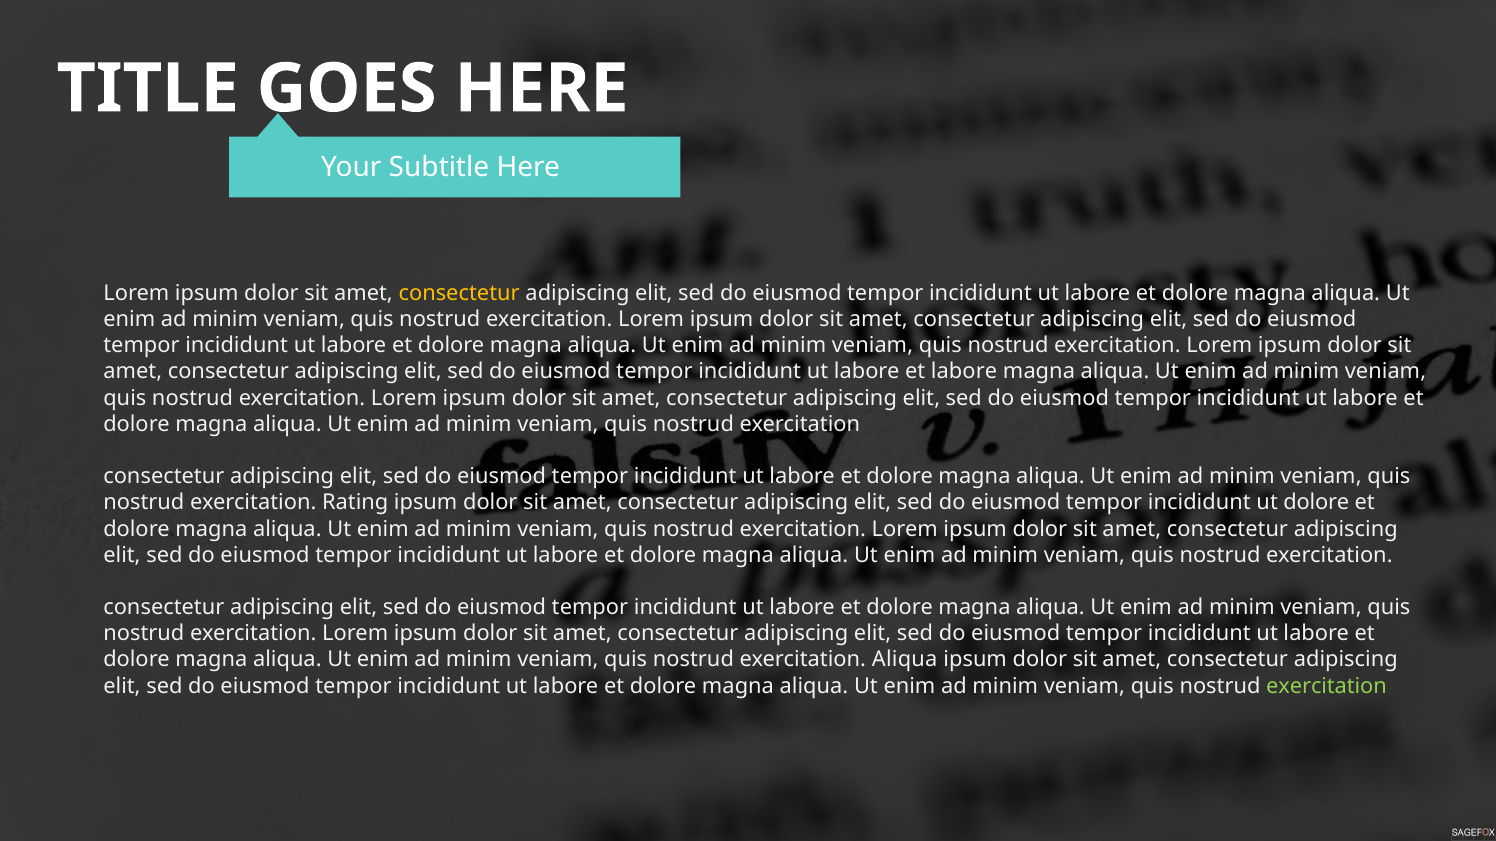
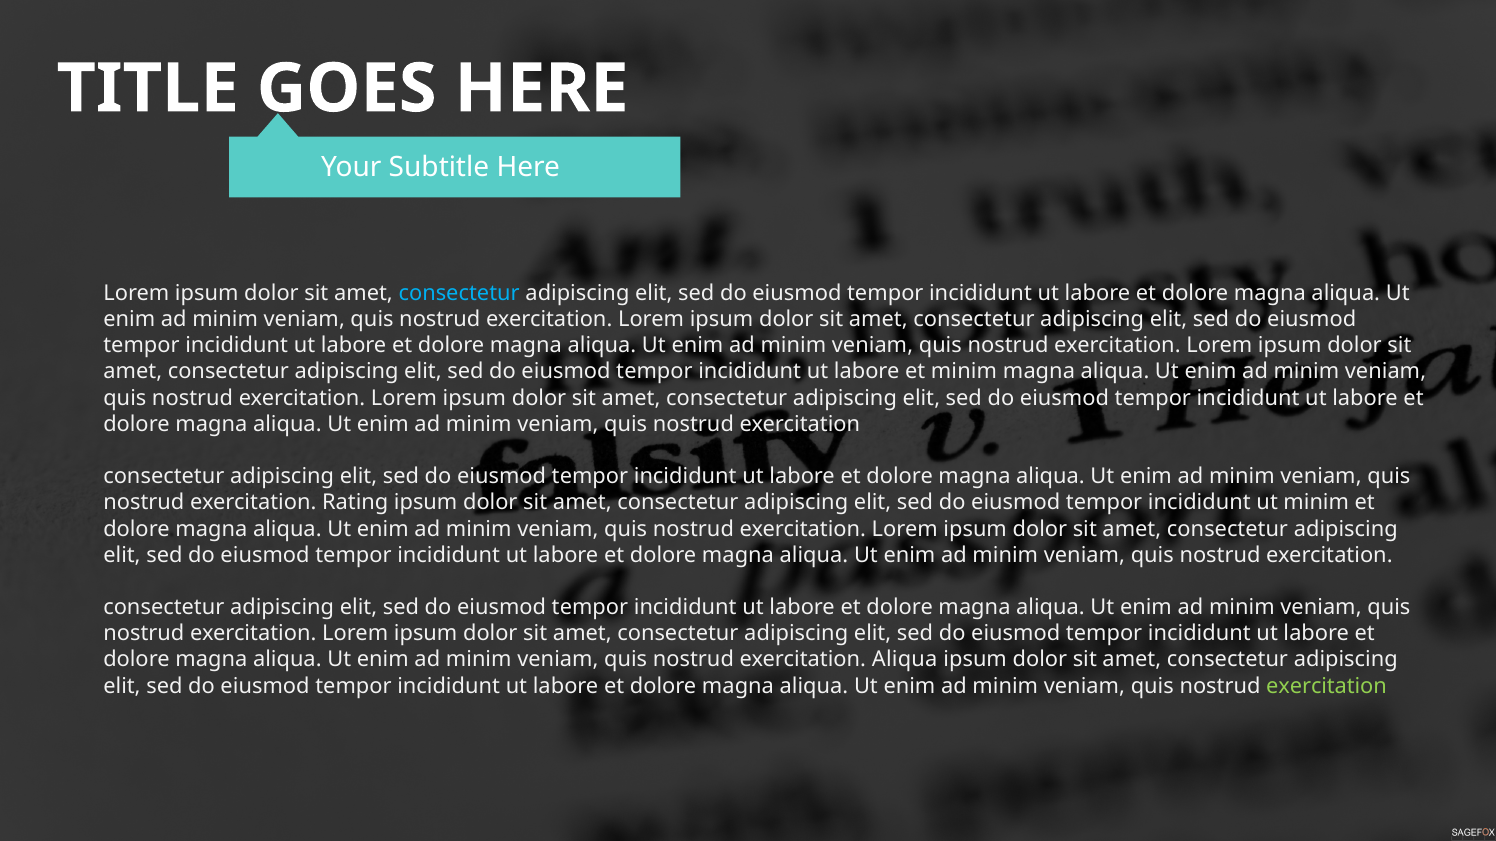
consectetur colour: yellow -> light blue (459, 293)
et labore: labore -> minim (964, 372)
ut dolore: dolore -> minim (1316, 503)
